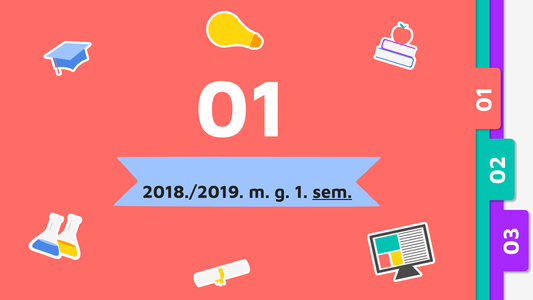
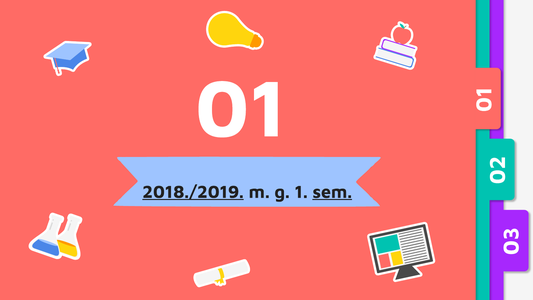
2018./2019 underline: none -> present (193, 192)
